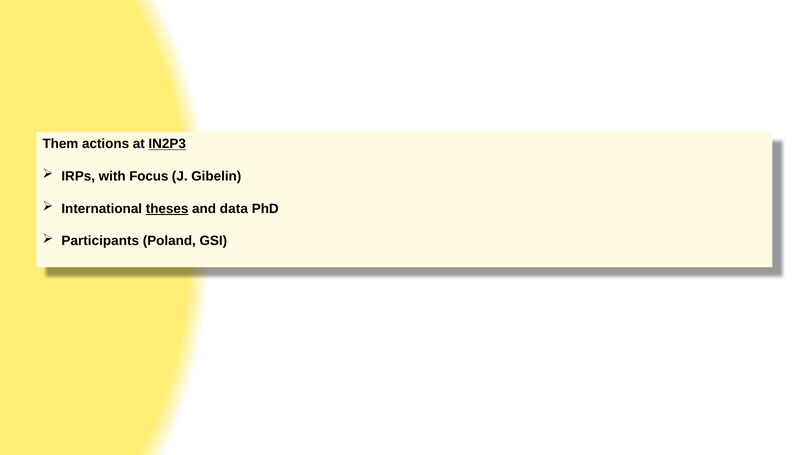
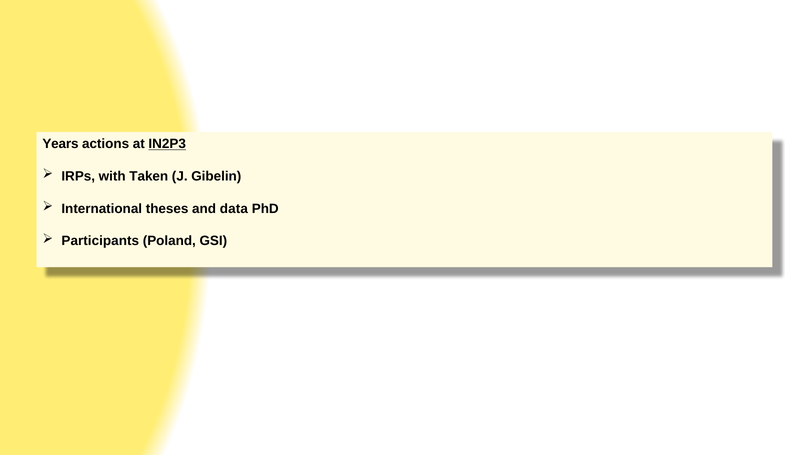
Them: Them -> Years (60, 144)
Focus: Focus -> Taken (149, 176)
theses underline: present -> none (167, 209)
